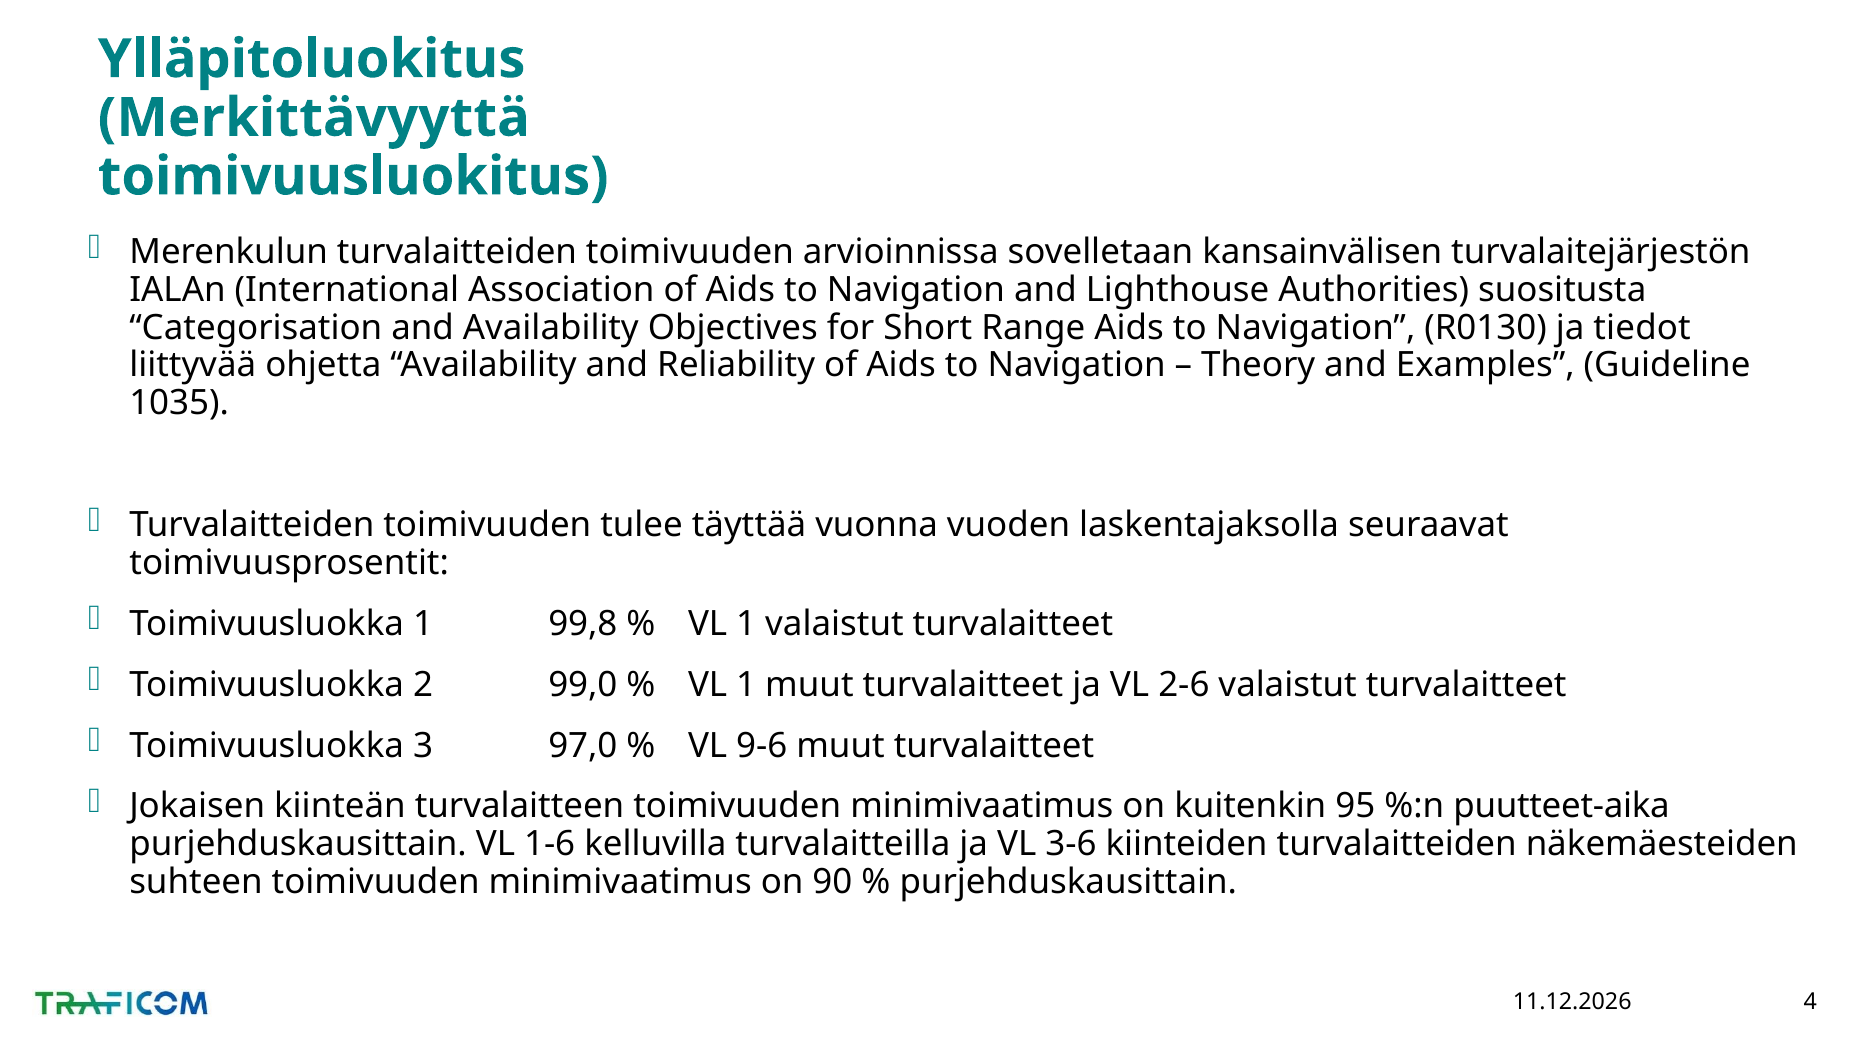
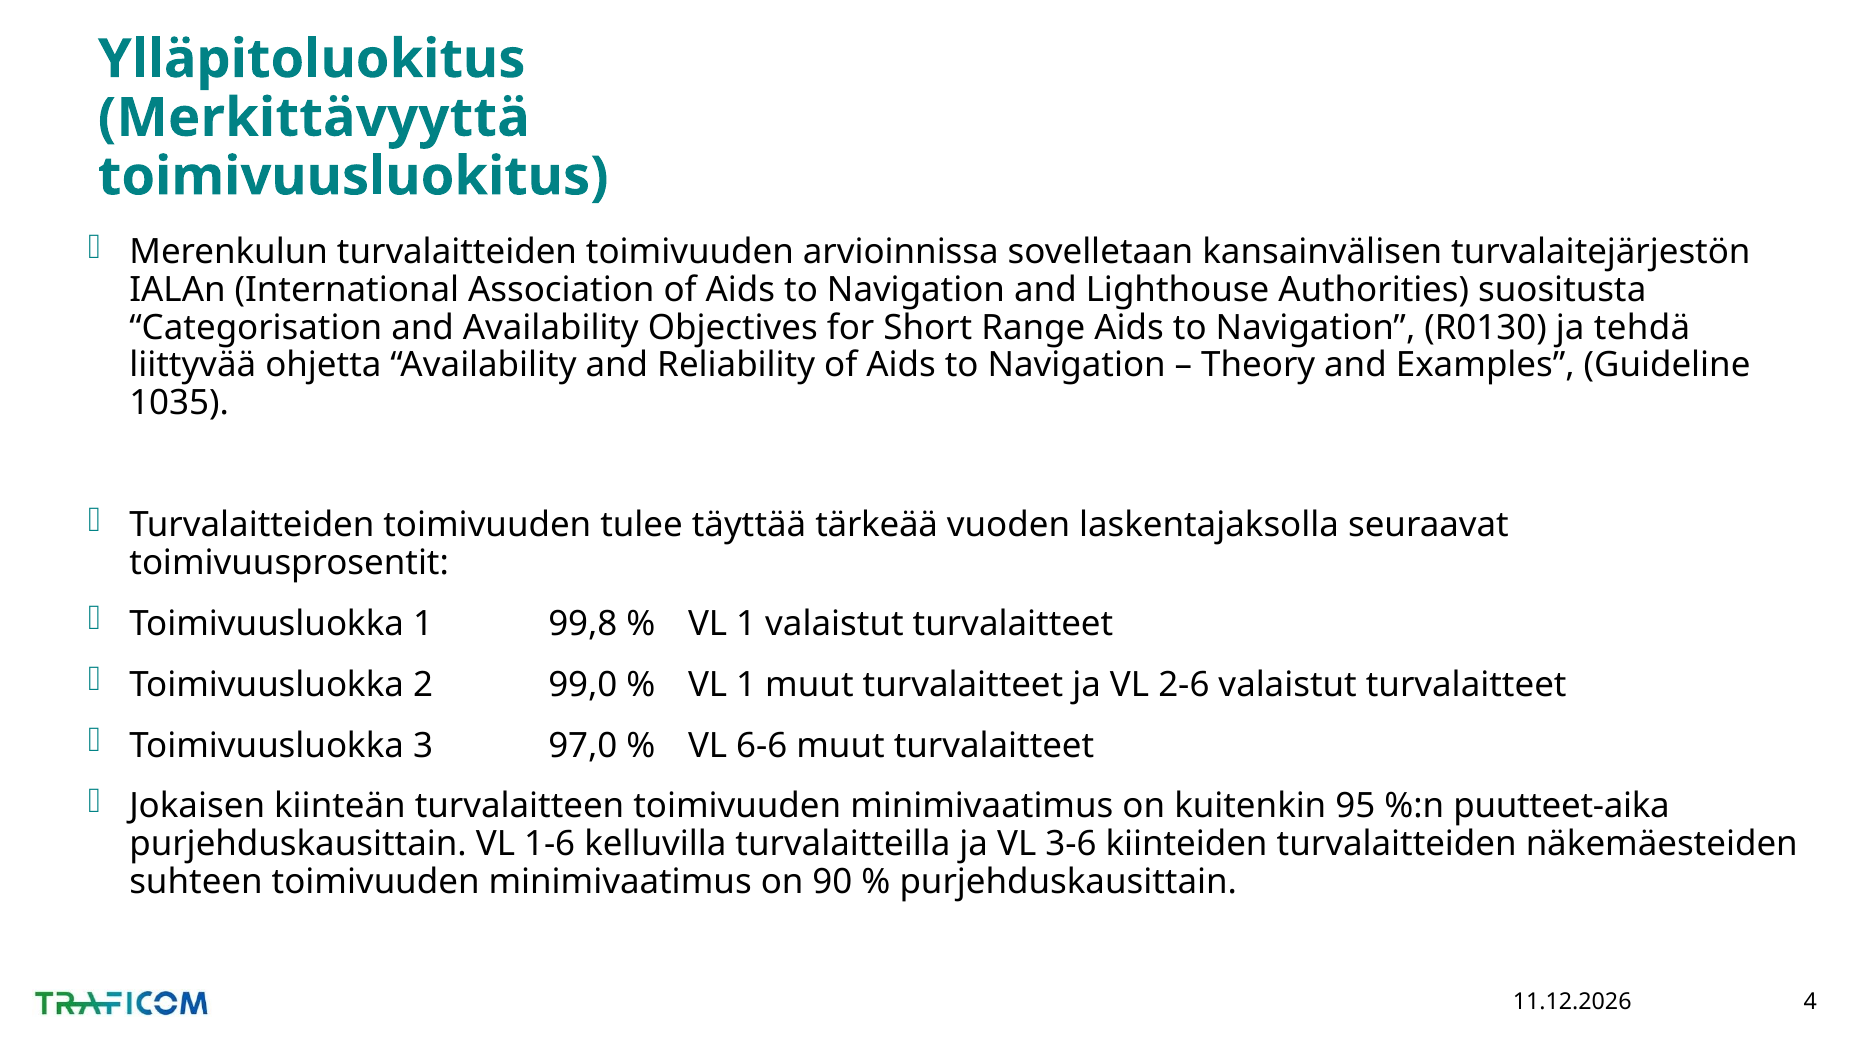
tiedot: tiedot -> tehdä (1642, 328)
vuonna: vuonna -> tärkeää (877, 525)
9-6: 9-6 -> 6-6 (762, 746)
